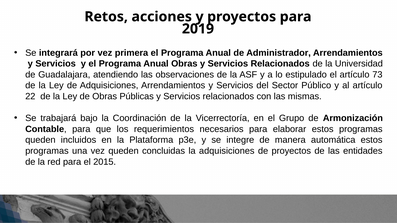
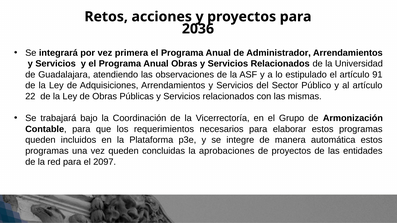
2019: 2019 -> 2036 (198, 29)
73: 73 -> 91 (377, 75)
la adquisiciones: adquisiciones -> aprobaciones (227, 151)
2015: 2015 -> 2097 (105, 162)
